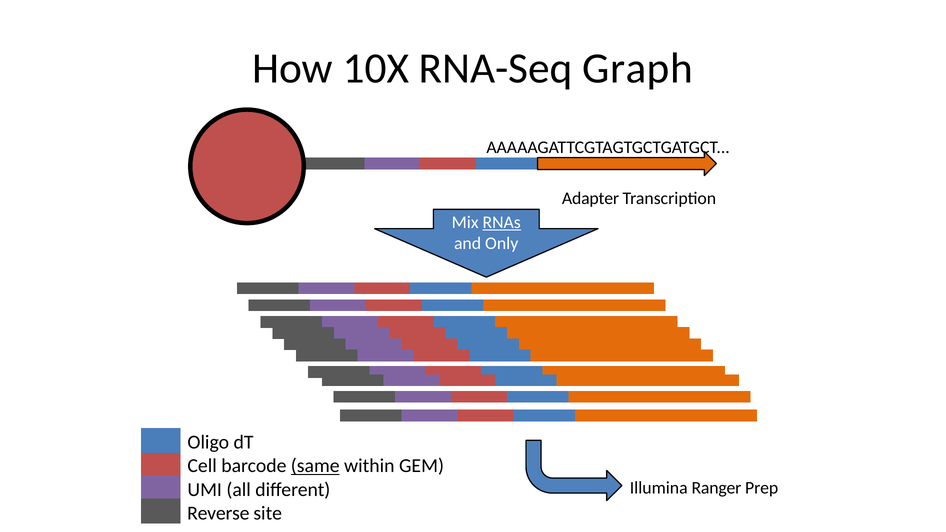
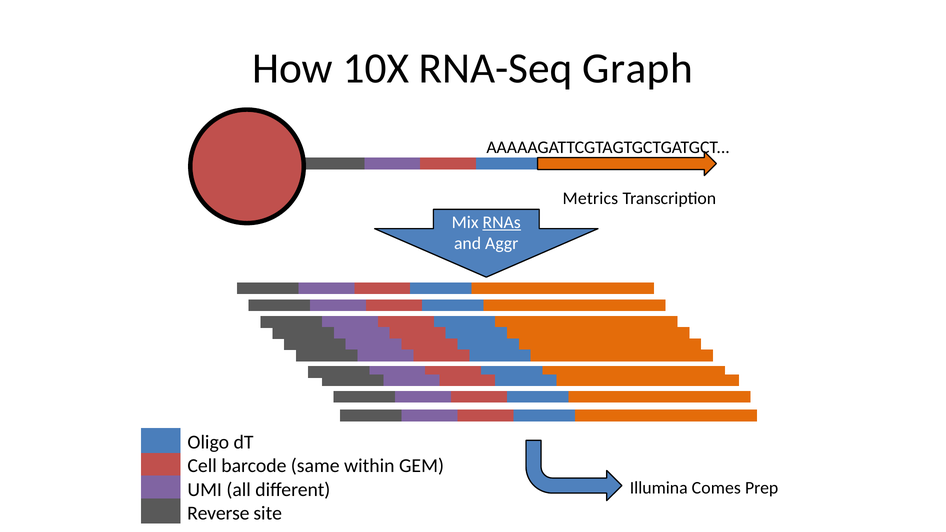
Adapter: Adapter -> Metrics (590, 198)
Only: Only -> Aggr (502, 244)
same underline: present -> none (315, 466)
Ranger: Ranger -> Comes (716, 488)
